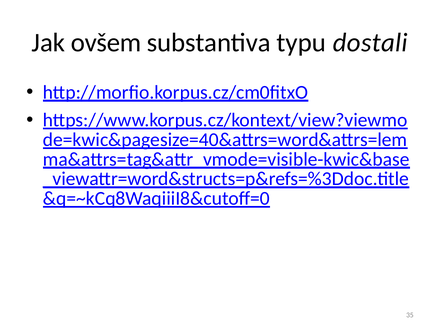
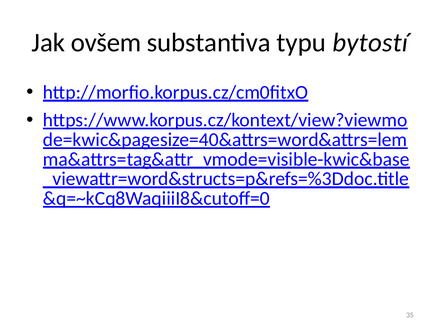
dostali: dostali -> bytostí (370, 43)
